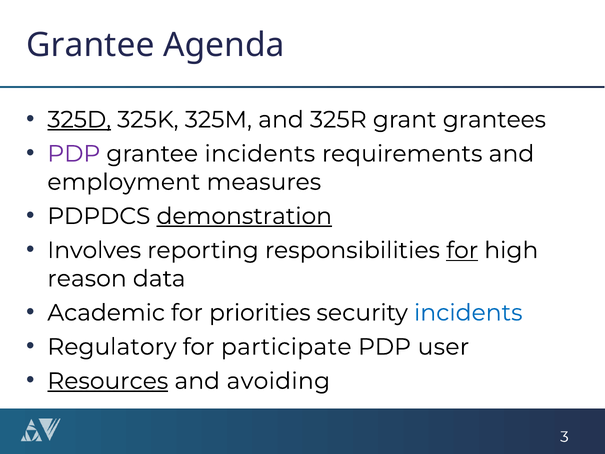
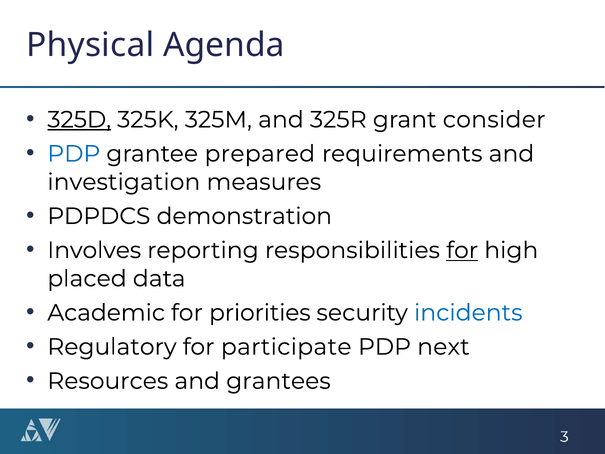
Grantee: Grantee -> Physical (90, 45)
grantees: grantees -> consider (494, 120)
PDP colour: purple -> blue (74, 154)
grantee incidents: incidents -> prepared (260, 154)
employment: employment -> investigation (124, 182)
demonstration underline: present -> none (244, 216)
reason: reason -> placed (87, 278)
user: user -> next (443, 347)
Resources underline: present -> none (108, 381)
avoiding: avoiding -> grantees (278, 381)
